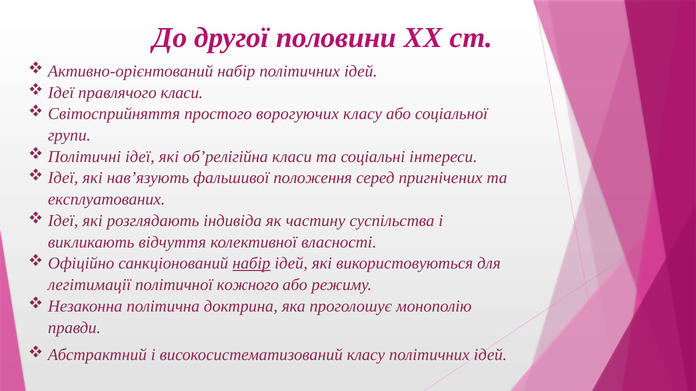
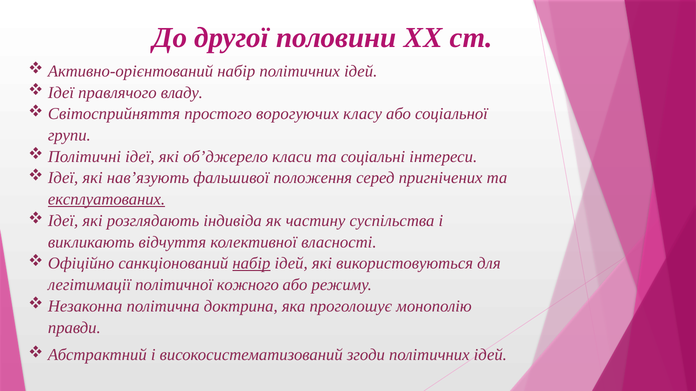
правлячого класи: класи -> владу (182, 93)
об’релігійна: об’релігійна -> об’джерело (226, 157)
експлуатованих underline: none -> present (107, 200)
високосистематизований класу: класу -> згоди (366, 355)
